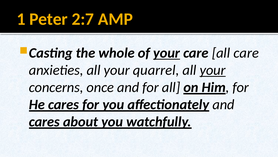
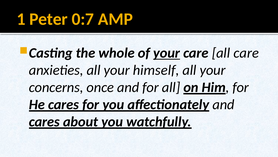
2:7: 2:7 -> 0:7 (83, 19)
quarrel: quarrel -> himself (156, 70)
your underline: present -> none (213, 70)
